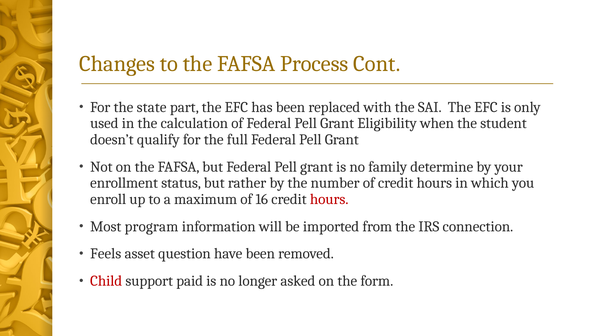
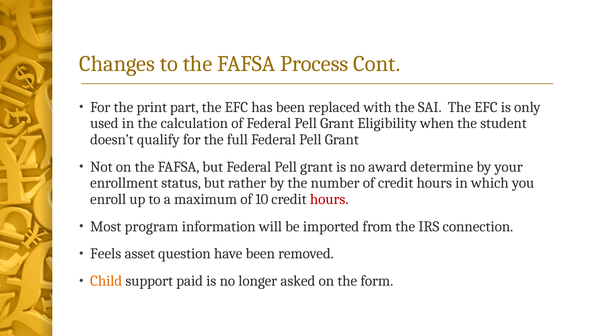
state: state -> print (152, 107)
family: family -> award (388, 167)
16: 16 -> 10 (262, 199)
Child colour: red -> orange (106, 281)
